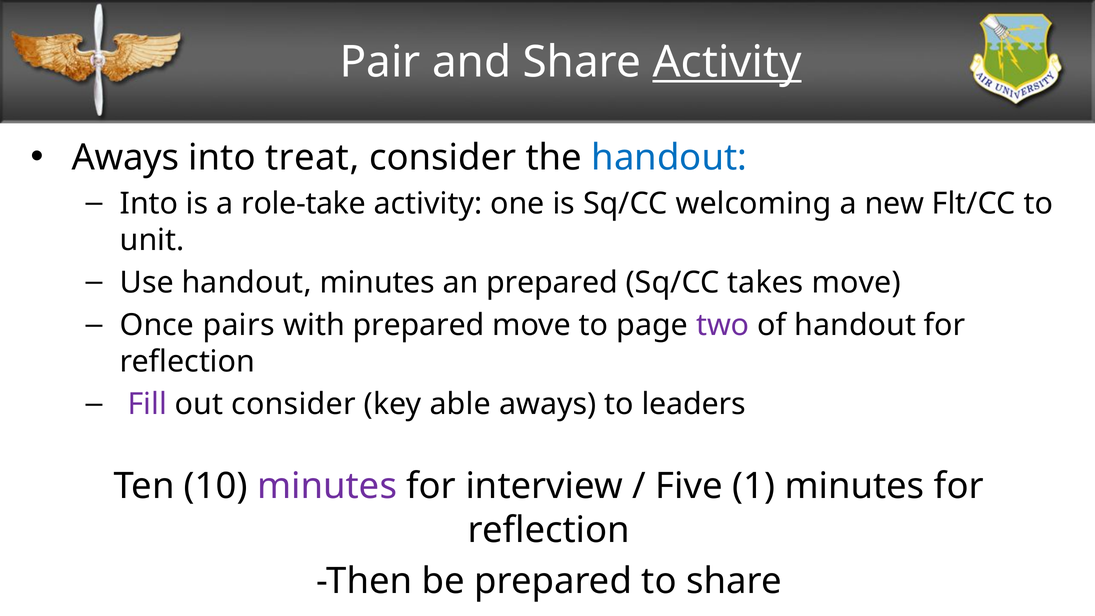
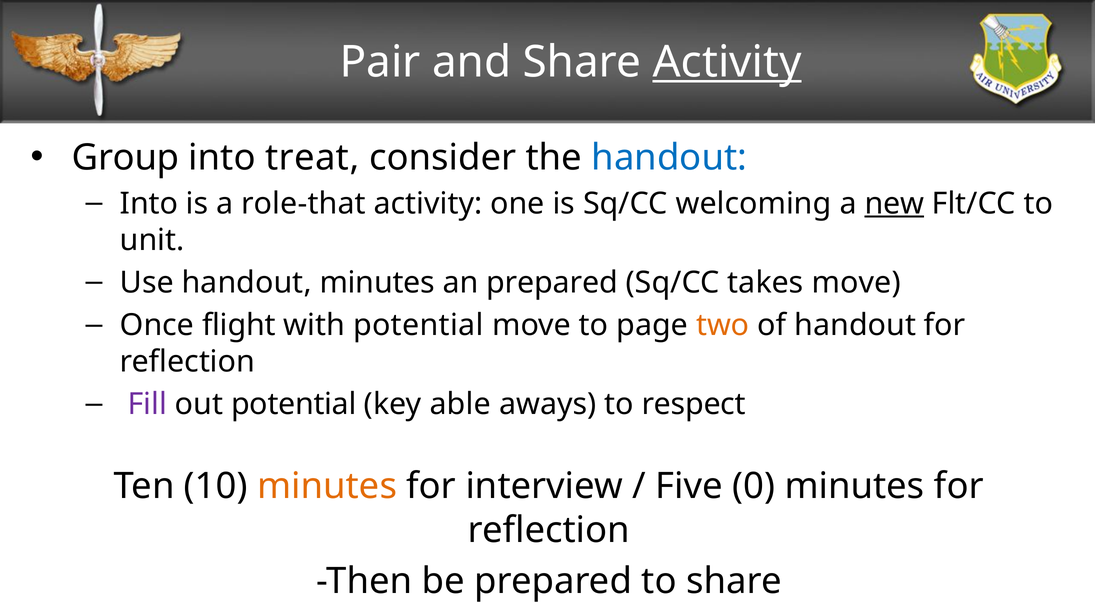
Aways: Aways -> Group (126, 158)
role-take: role-take -> role-that (303, 204)
new underline: none -> present (894, 204)
pairs: pairs -> flight (239, 325)
with prepared: prepared -> potential (418, 325)
two colour: purple -> orange (723, 325)
out consider: consider -> potential (294, 404)
leaders: leaders -> respect (694, 404)
minutes colour: purple -> orange (327, 486)
1: 1 -> 0 (754, 486)
